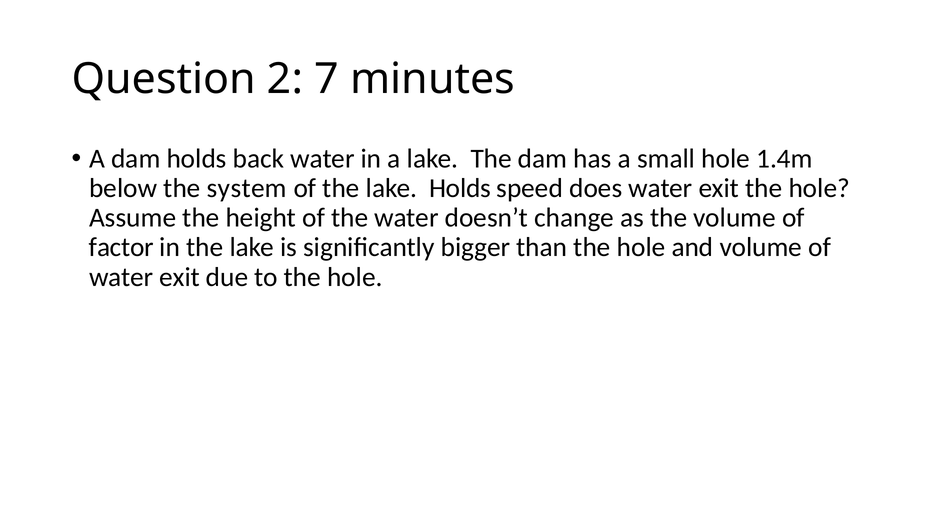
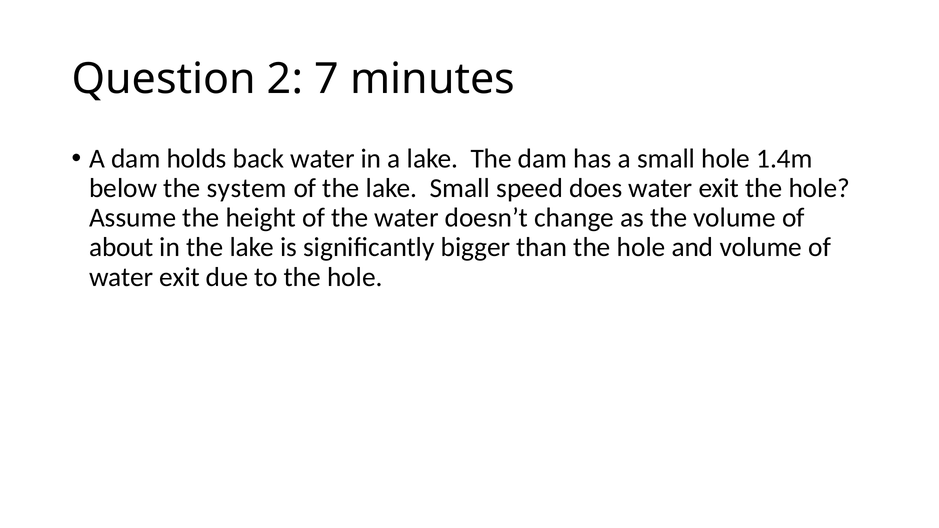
lake Holds: Holds -> Small (460, 188)
factor: factor -> about (121, 248)
